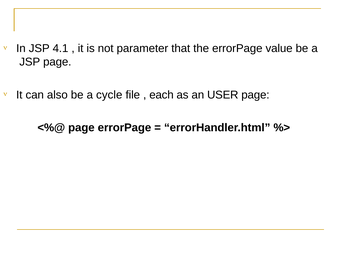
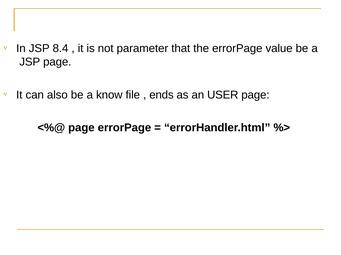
4.1: 4.1 -> 8.4 (60, 49)
cycle: cycle -> know (109, 95)
each: each -> ends (161, 95)
